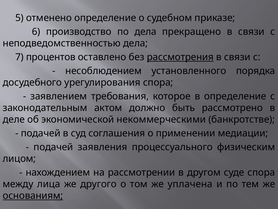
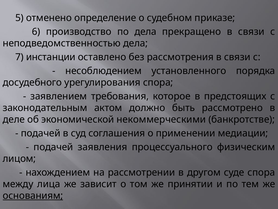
процентов: процентов -> инстанции (51, 57)
рассмотрения underline: present -> none (180, 57)
в определение: определение -> предстоящих (235, 96)
другого: другого -> зависит (98, 184)
уплачена: уплачена -> принятии (190, 184)
